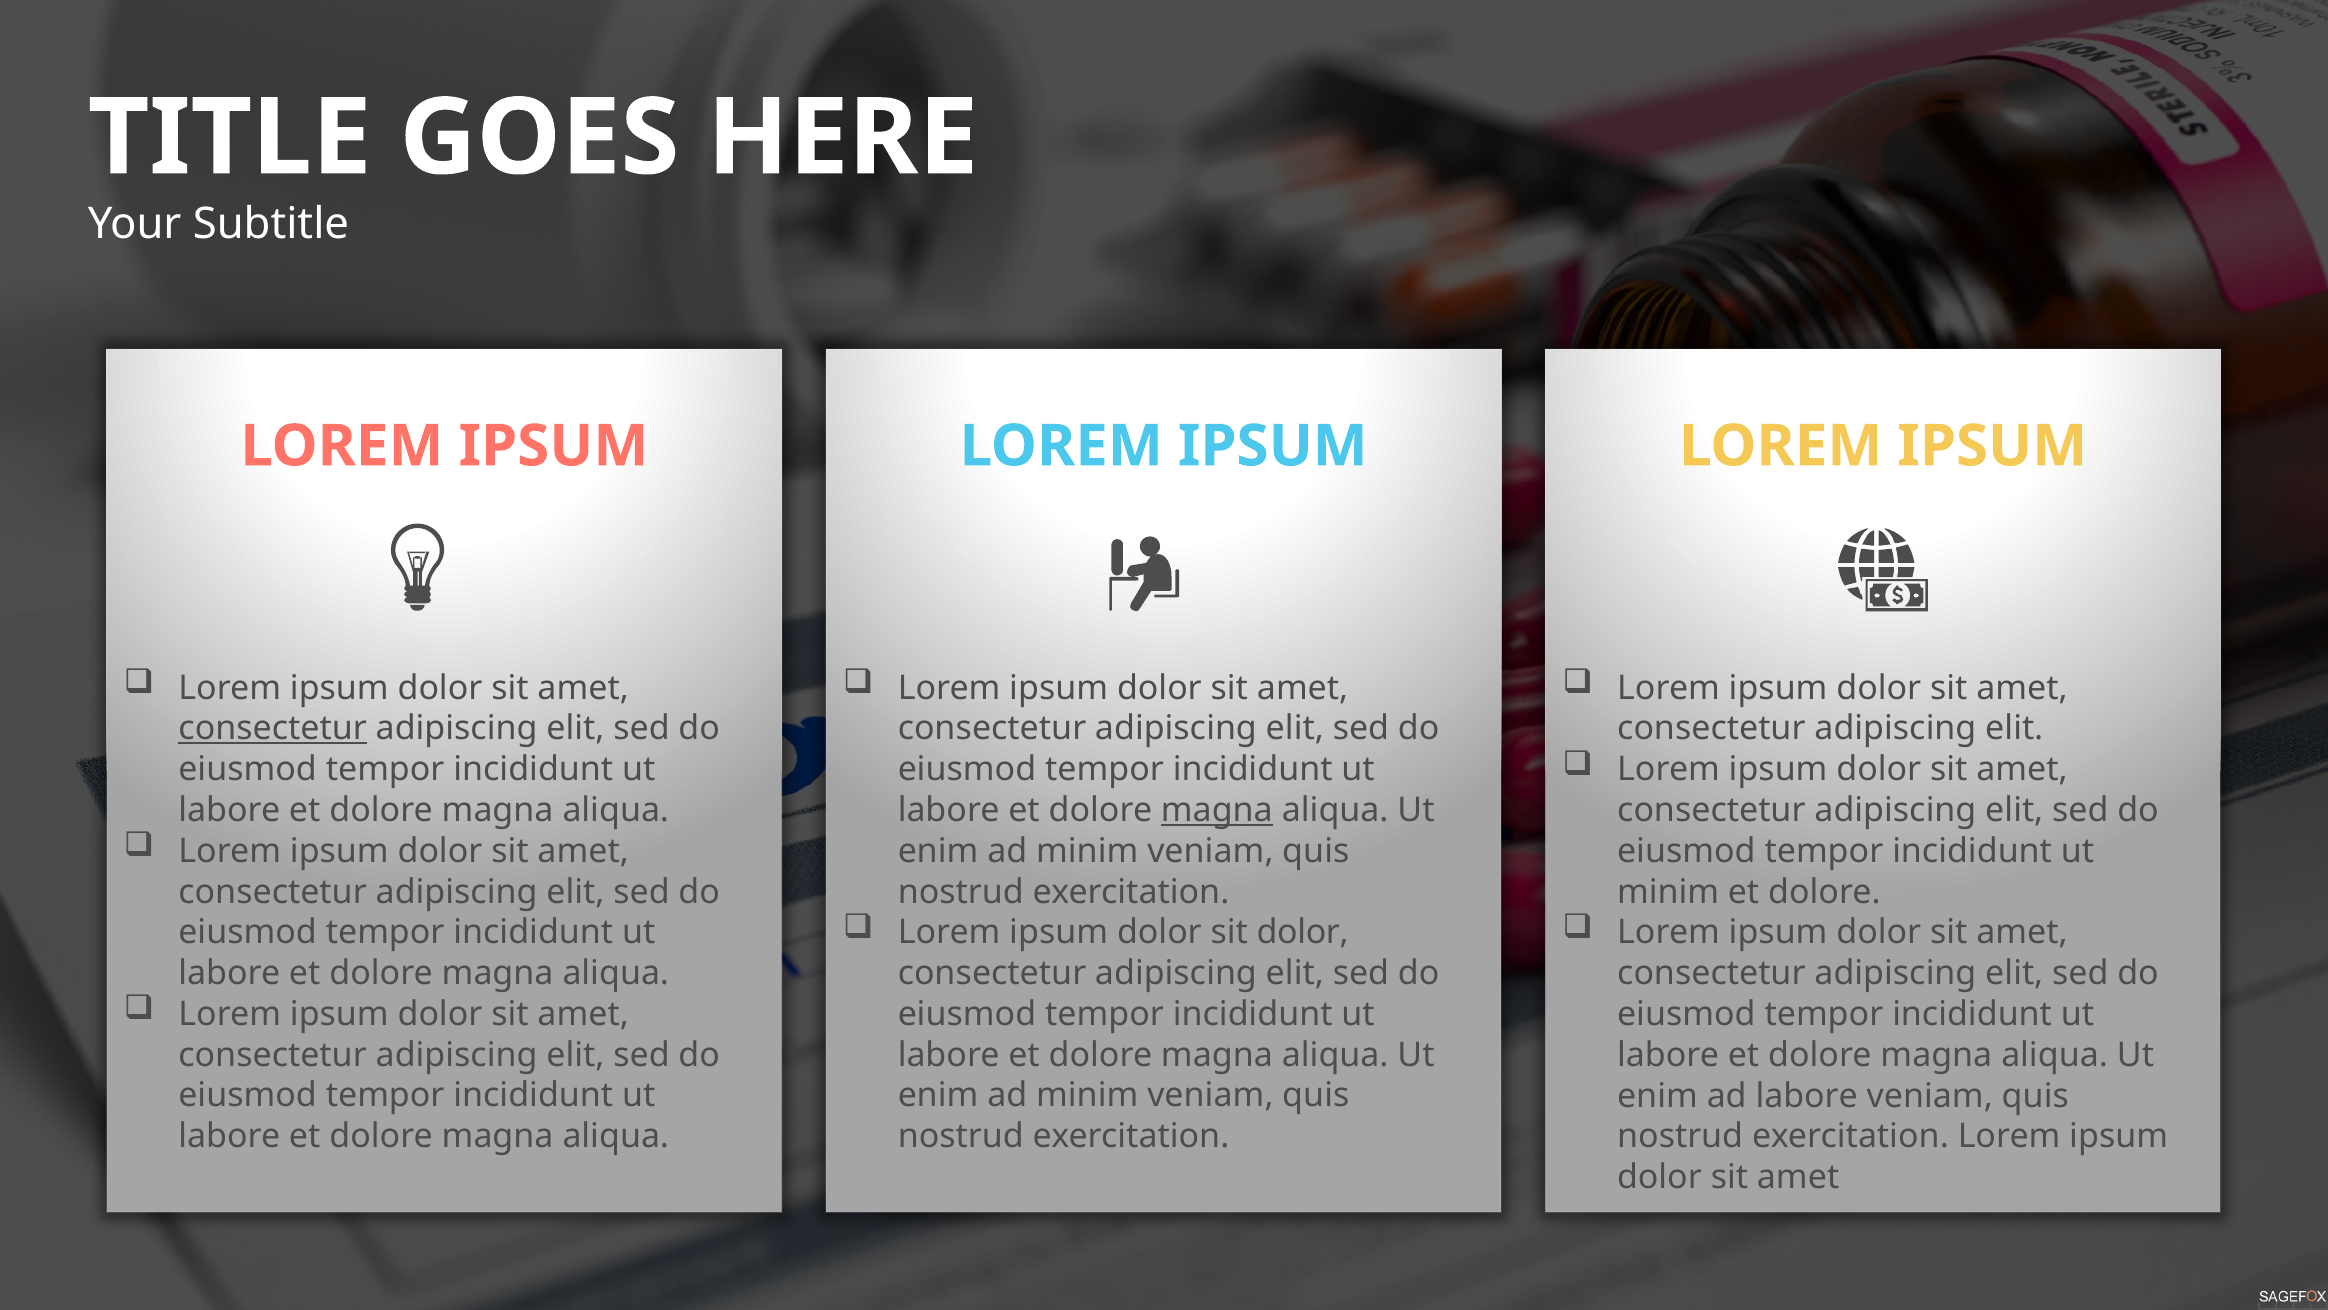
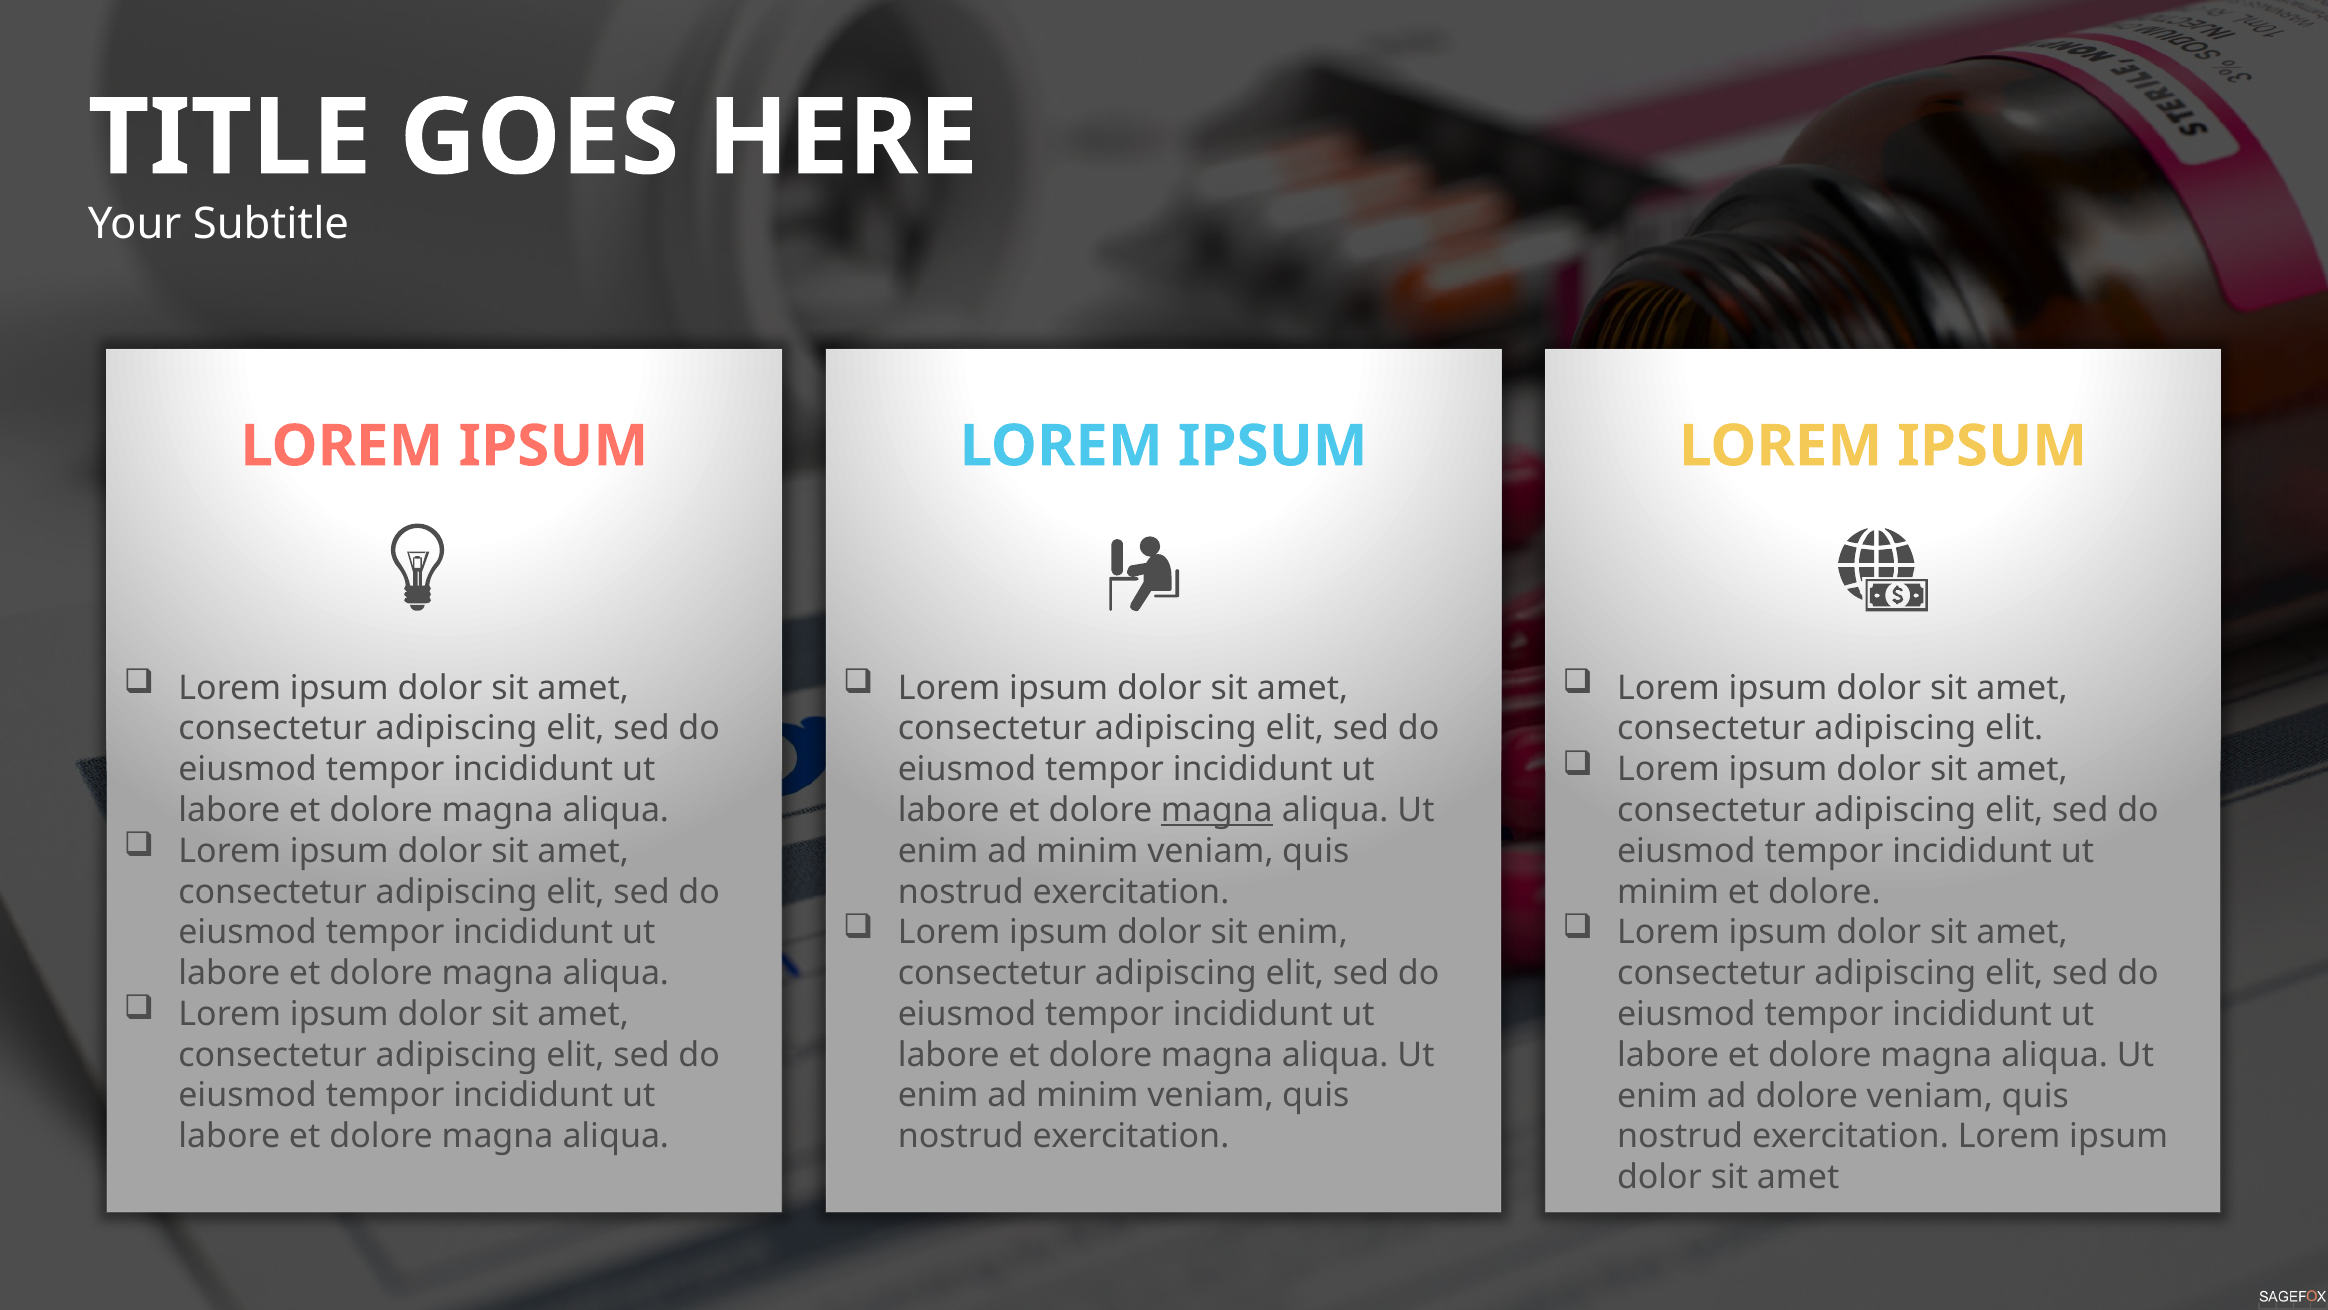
consectetur underline: present -> none (273, 728)
sit dolor: dolor -> enim (1302, 932)
ad labore: labore -> dolore (1807, 1095)
